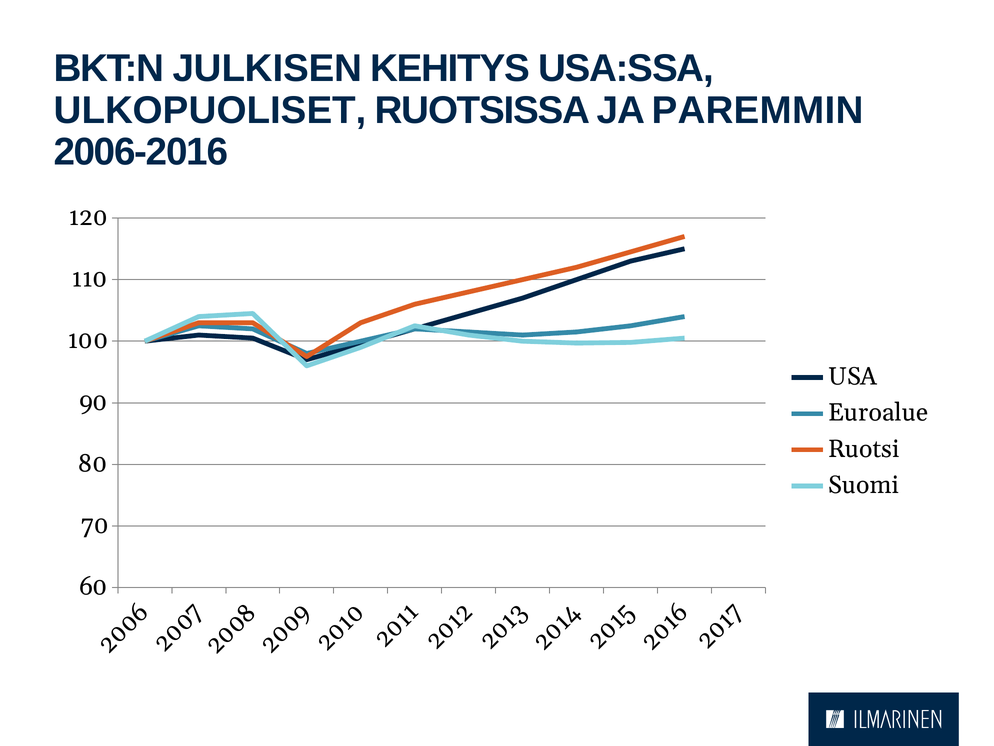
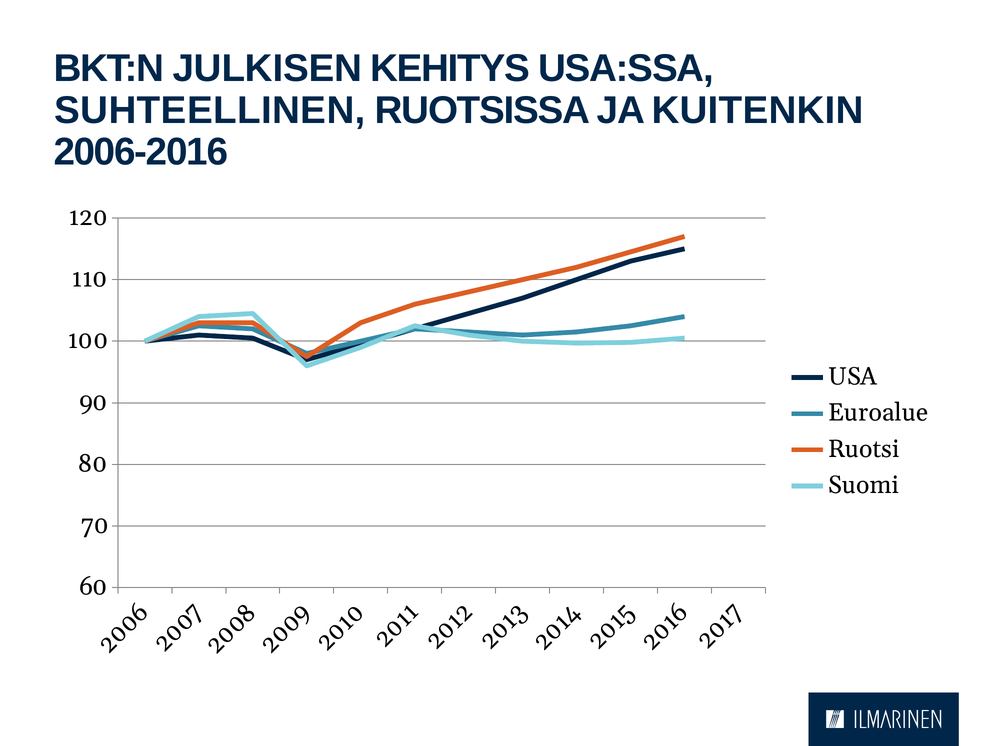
ULKOPUOLISET: ULKOPUOLISET -> SUHTEELLINEN (210, 110)
PAREMMIN: PAREMMIN -> KUITENKIN (758, 110)
